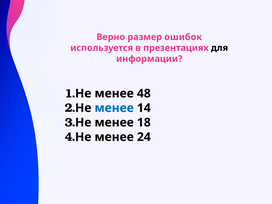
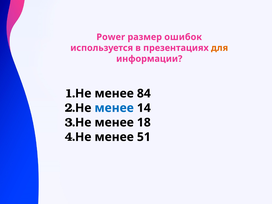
Верно: Верно -> Power (111, 37)
для colour: black -> orange (220, 48)
48: 48 -> 84 (144, 93)
24: 24 -> 51 (144, 137)
